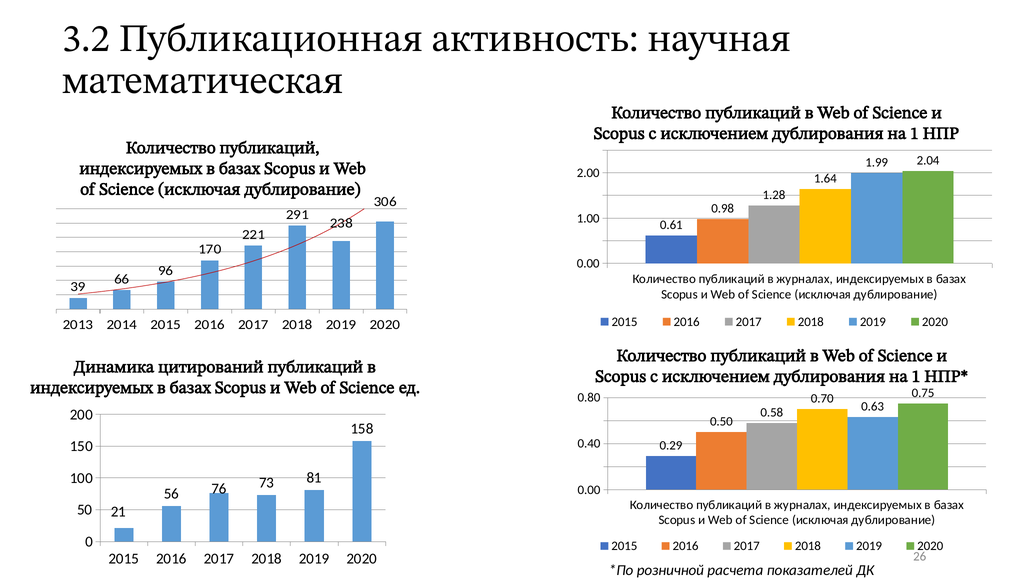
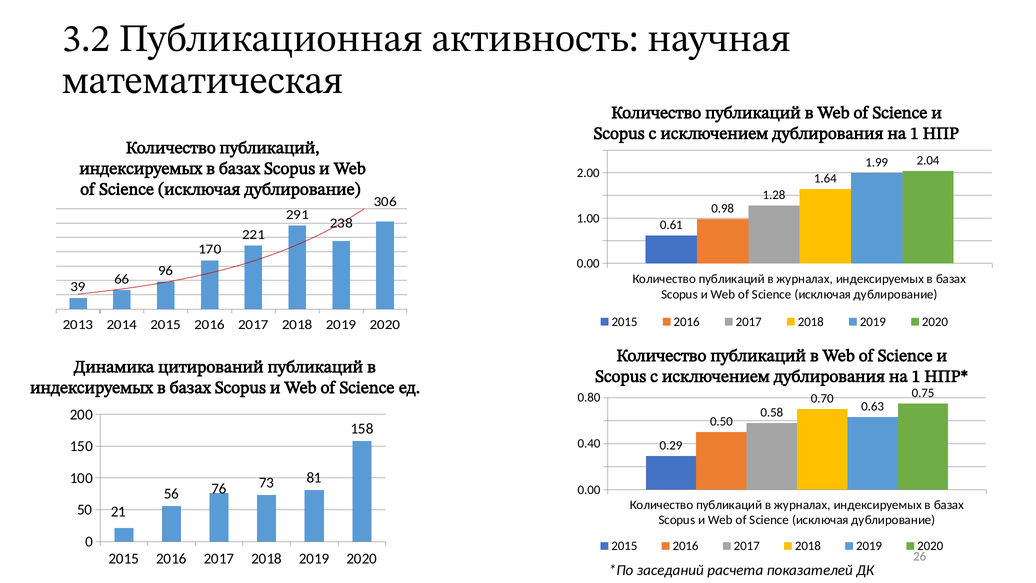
розничной: розничной -> заседаний (670, 570)
